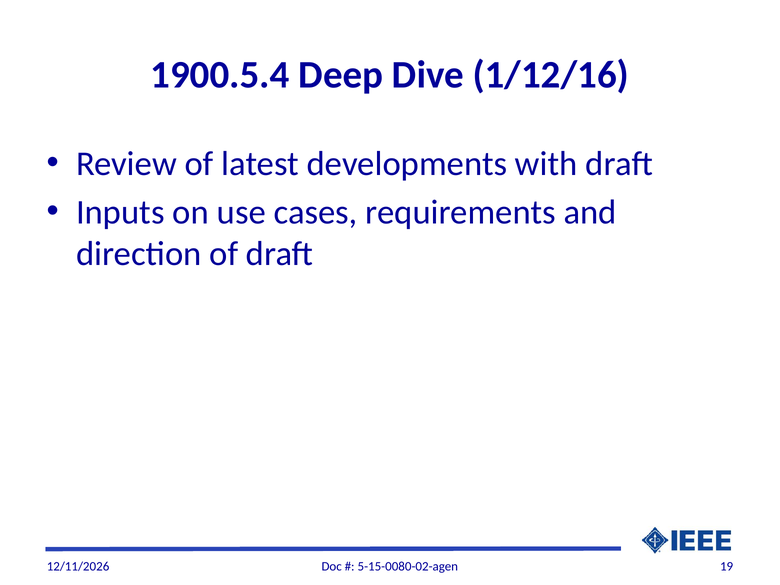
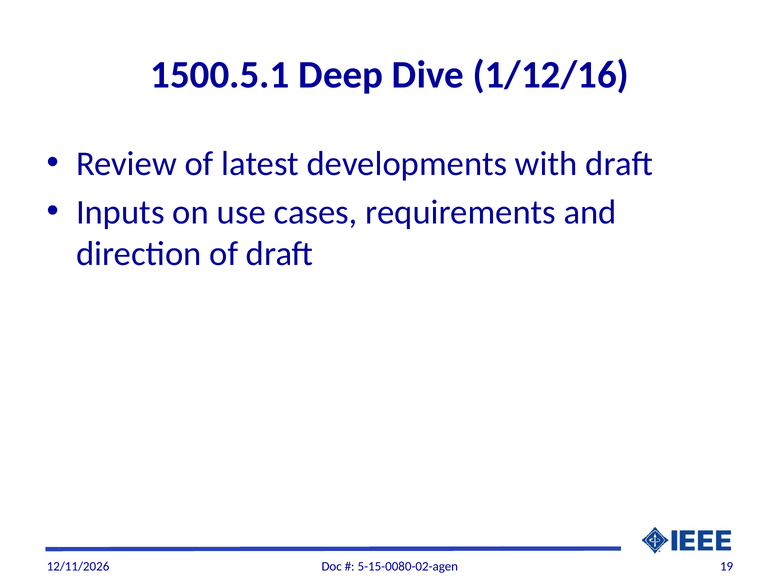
1900.5.4: 1900.5.4 -> 1500.5.1 (220, 75)
